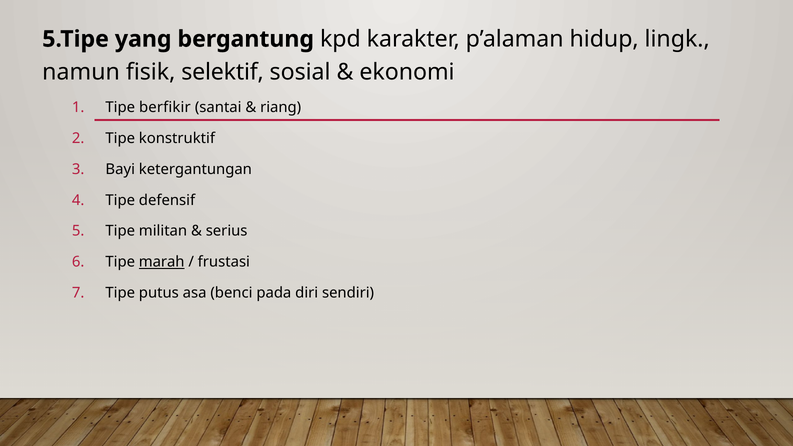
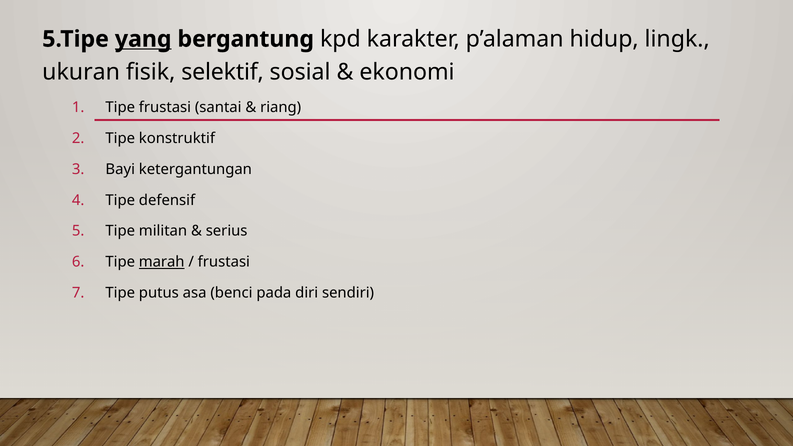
yang underline: none -> present (143, 39)
namun: namun -> ukuran (81, 72)
Tipe berfikir: berfikir -> frustasi (165, 108)
